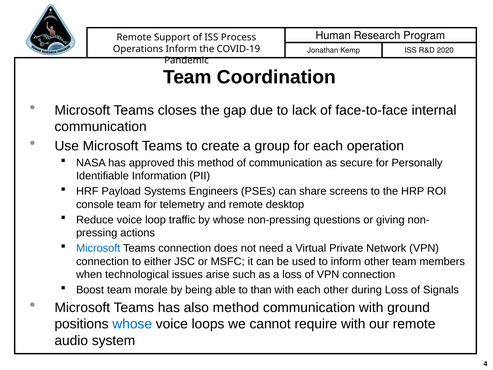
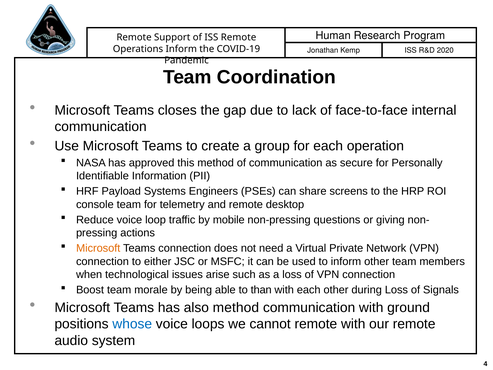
Process: Process -> Remote (239, 37)
by whose: whose -> mobile (229, 220)
Microsoft colour: blue -> orange (98, 248)
cannot require: require -> remote (316, 324)
